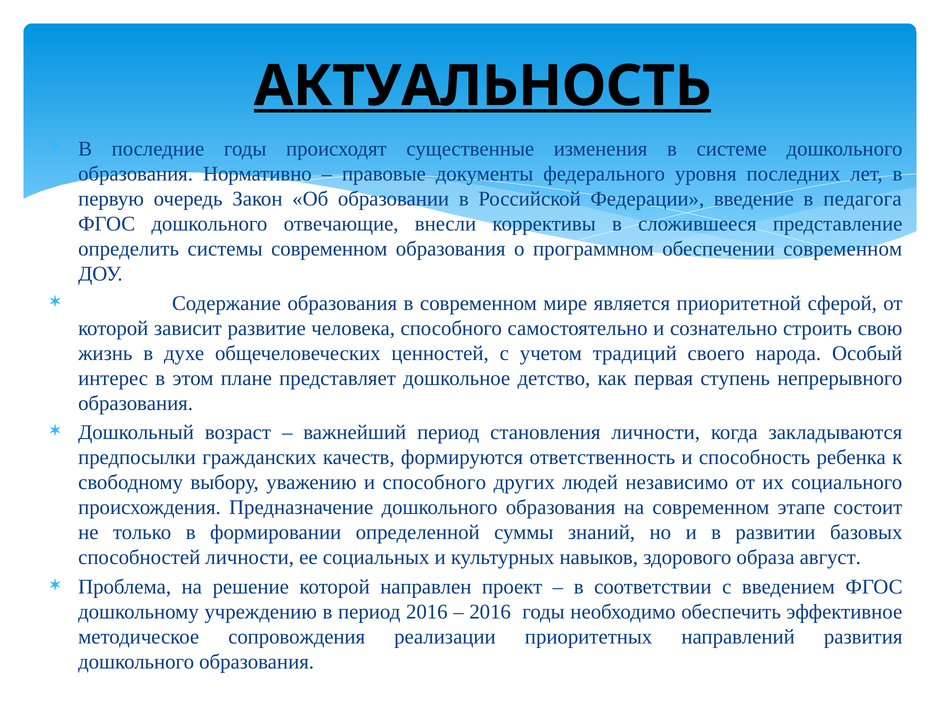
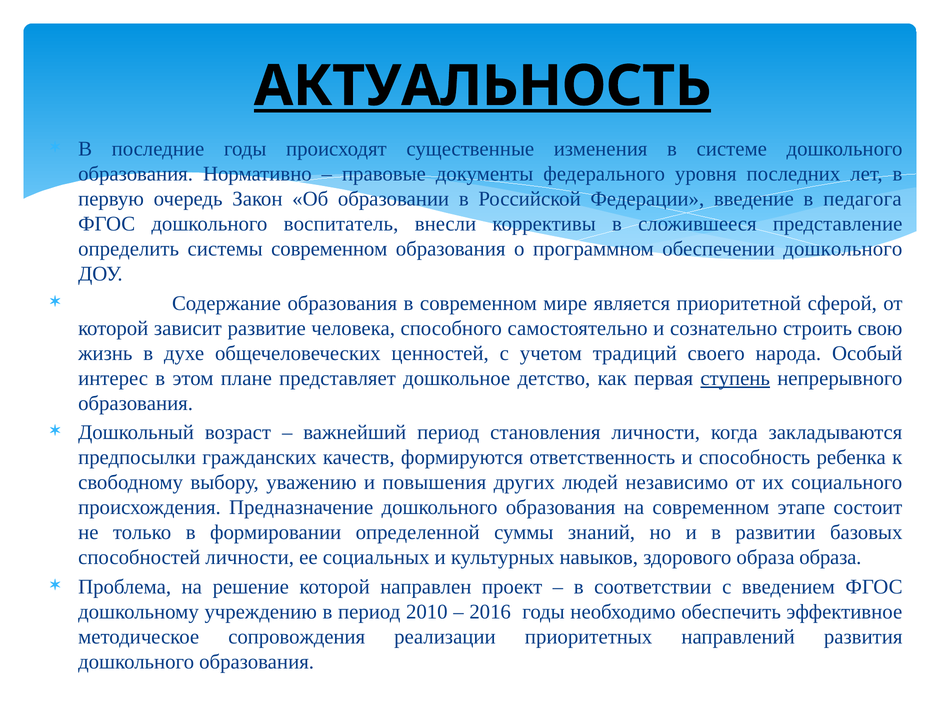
отвечающие: отвечающие -> воспитатель (341, 224)
обеспечении современном: современном -> дошкольного (843, 249)
ступень underline: none -> present (735, 378)
и способного: способного -> повышения (434, 483)
образа август: август -> образа (830, 558)
период 2016: 2016 -> 2010 (427, 612)
